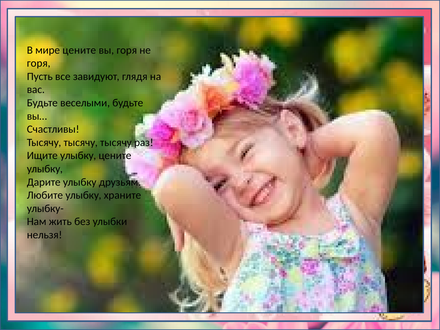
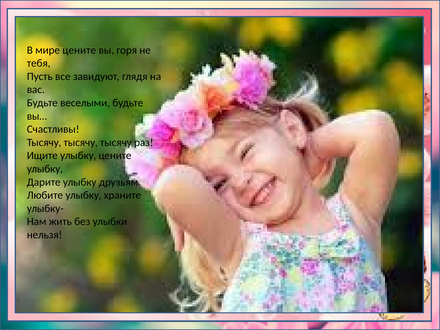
горя: горя -> тебя (39, 63)
